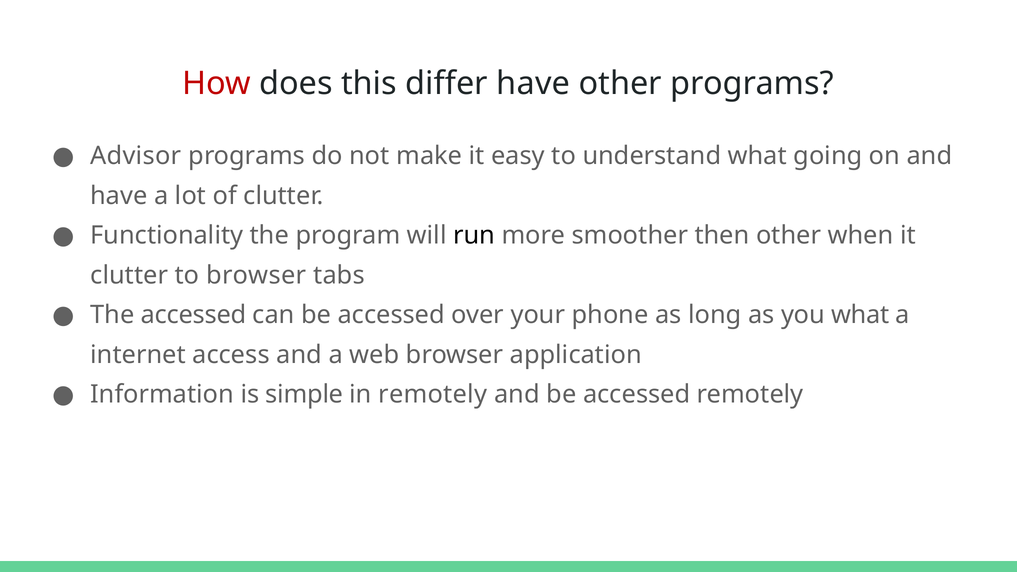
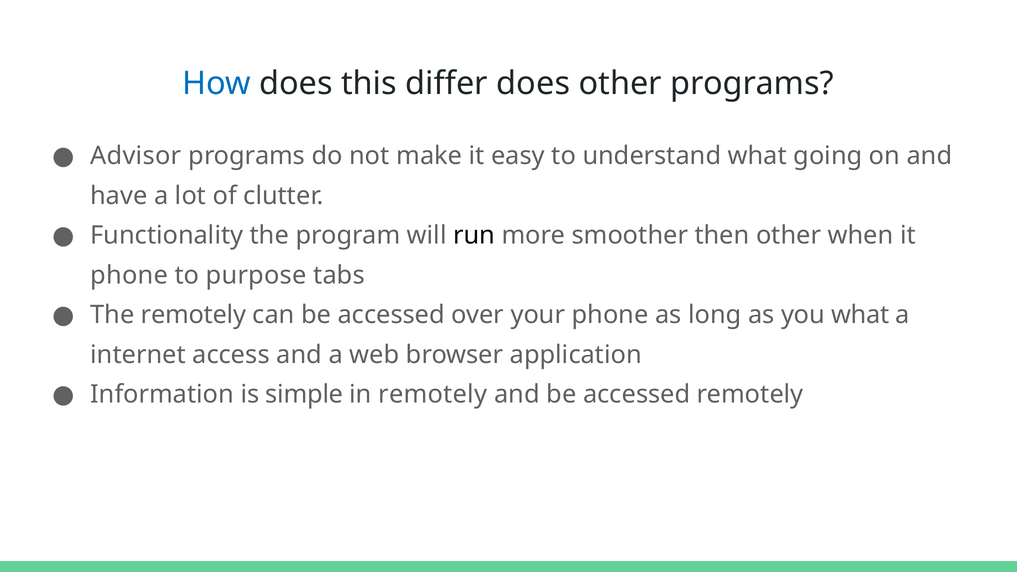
How colour: red -> blue (217, 84)
differ have: have -> does (533, 84)
clutter: clutter -> phone (129, 275)
to browser: browser -> purpose (256, 275)
The accessed: accessed -> remotely (193, 315)
